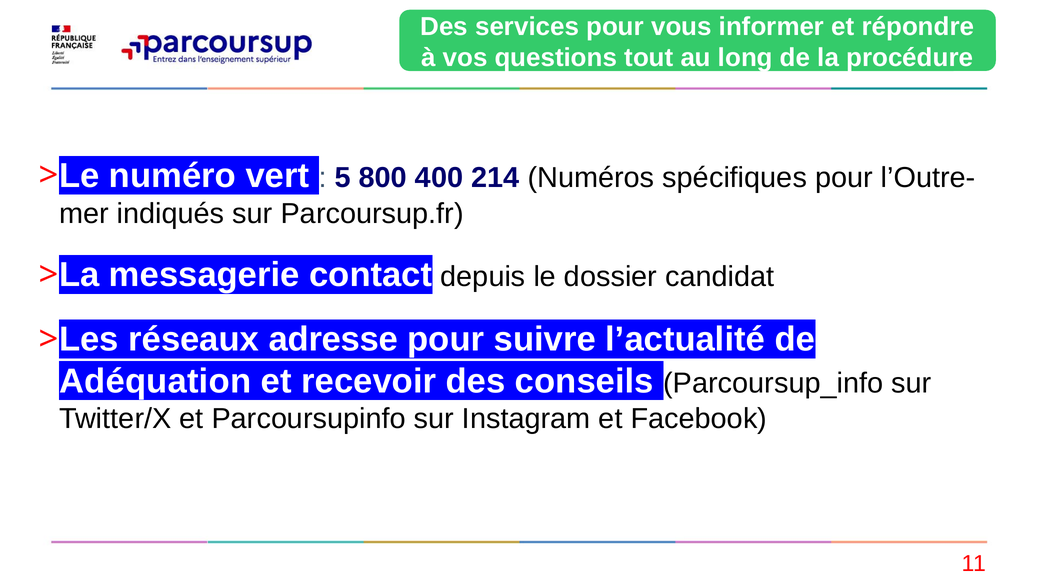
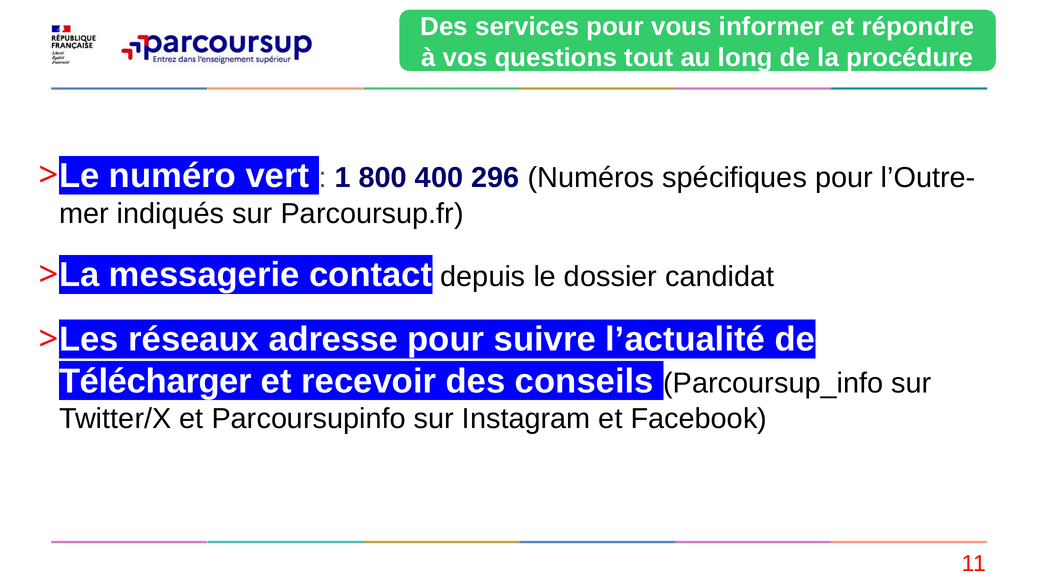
5: 5 -> 1 (343, 178)
214: 214 -> 296 (495, 178)
Adéquation: Adéquation -> Télécharger (155, 381)
